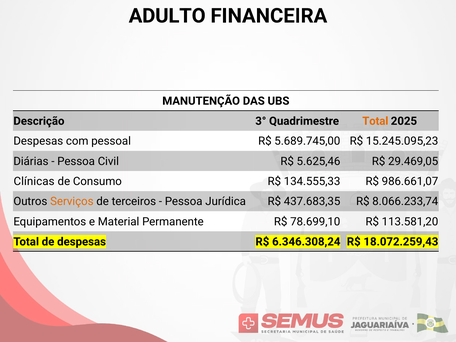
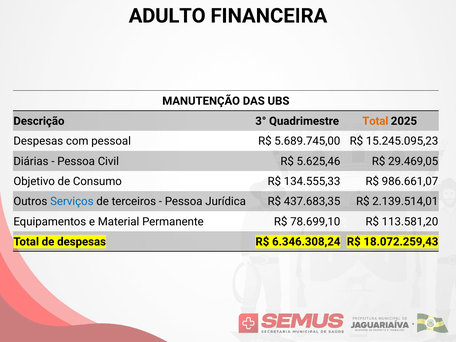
Clínicas: Clínicas -> Objetivo (34, 181)
Serviços colour: orange -> blue (72, 201)
8.066.233,74: 8.066.233,74 -> 2.139.514,01 (405, 201)
